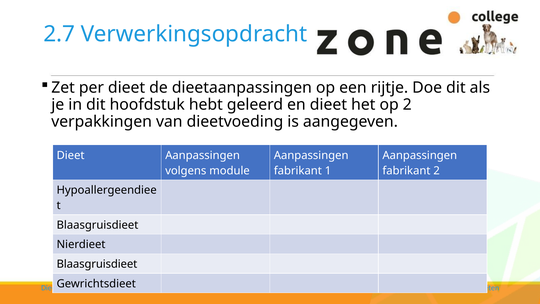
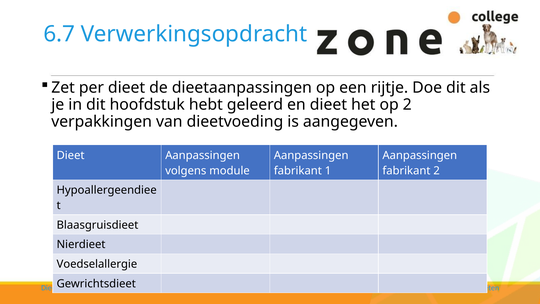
2.7: 2.7 -> 6.7 (59, 34)
Blaasgruisdieet: Blaasgruisdieet -> Voedselallergie (97, 264)
